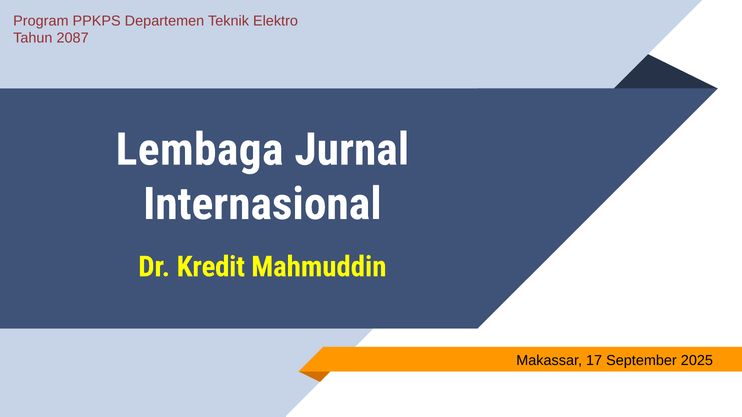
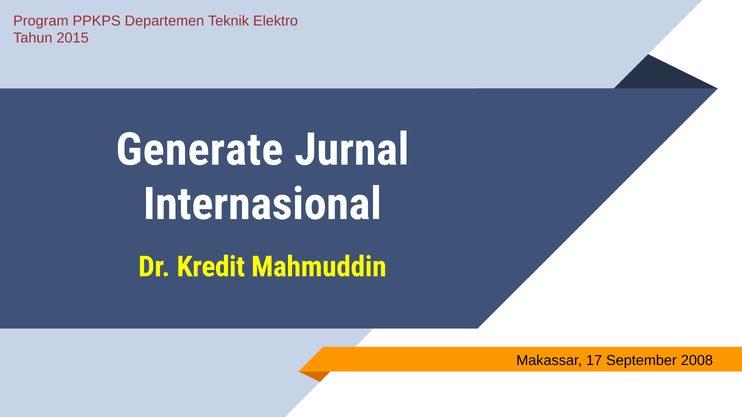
2087: 2087 -> 2015 (73, 38)
Lembaga: Lembaga -> Generate (200, 150)
2025: 2025 -> 2008 (697, 361)
